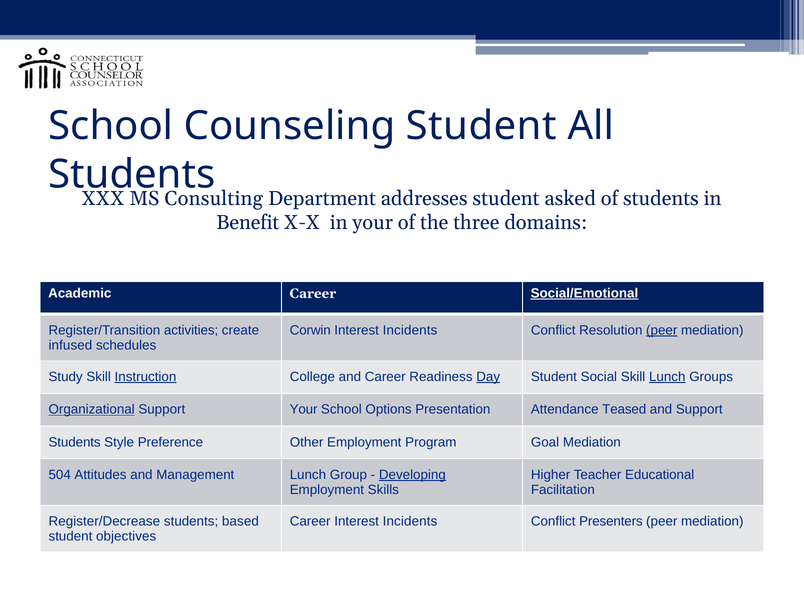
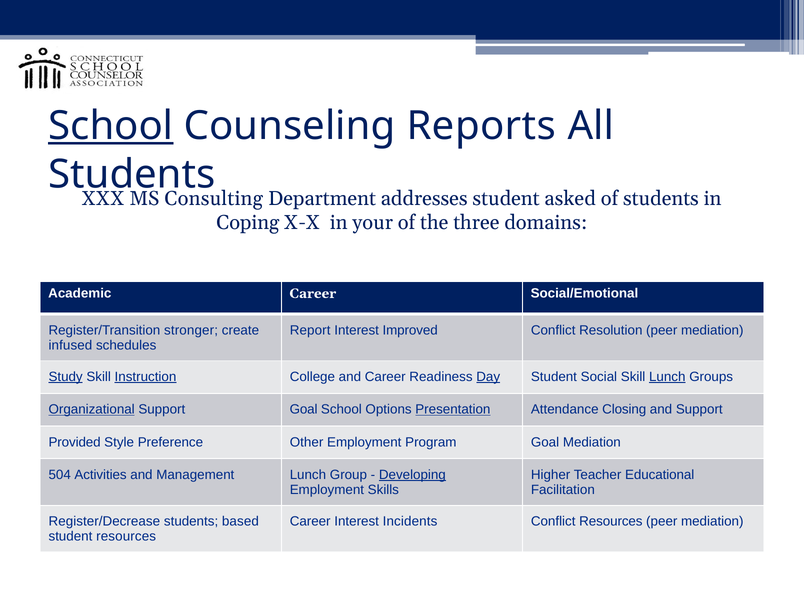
School underline: none -> present (111, 126)
Counseling Student: Student -> Reports (481, 126)
Benefit: Benefit -> Coping (248, 223)
Social/Emotional underline: present -> none (584, 293)
activities: activities -> stronger (191, 330)
Corwin: Corwin -> Report (310, 330)
Incidents: Incidents -> Improved (410, 330)
peer underline: present -> none (662, 330)
Study underline: none -> present (66, 377)
Support Your: Your -> Goal (304, 409)
Presentation underline: none -> present (453, 409)
Teased: Teased -> Closing (624, 409)
Students: Students -> Provided (75, 442)
Attitudes: Attitudes -> Activities (101, 475)
Conflict Presenters: Presenters -> Resources (611, 521)
student objectives: objectives -> resources (126, 536)
